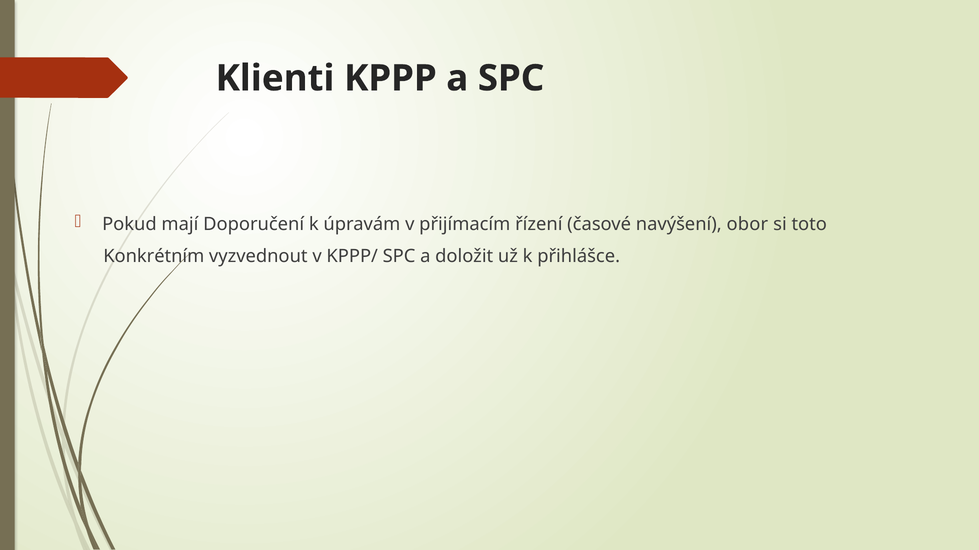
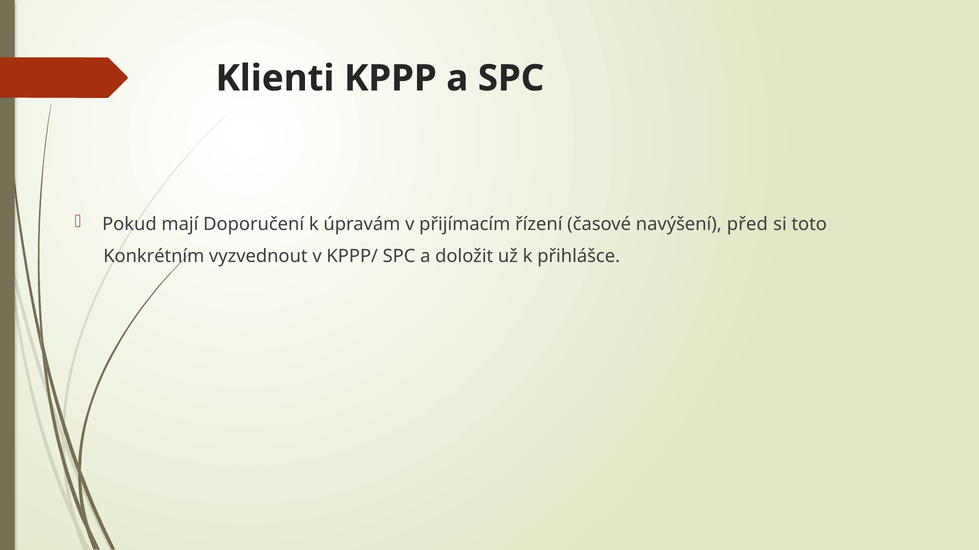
obor: obor -> před (747, 224)
